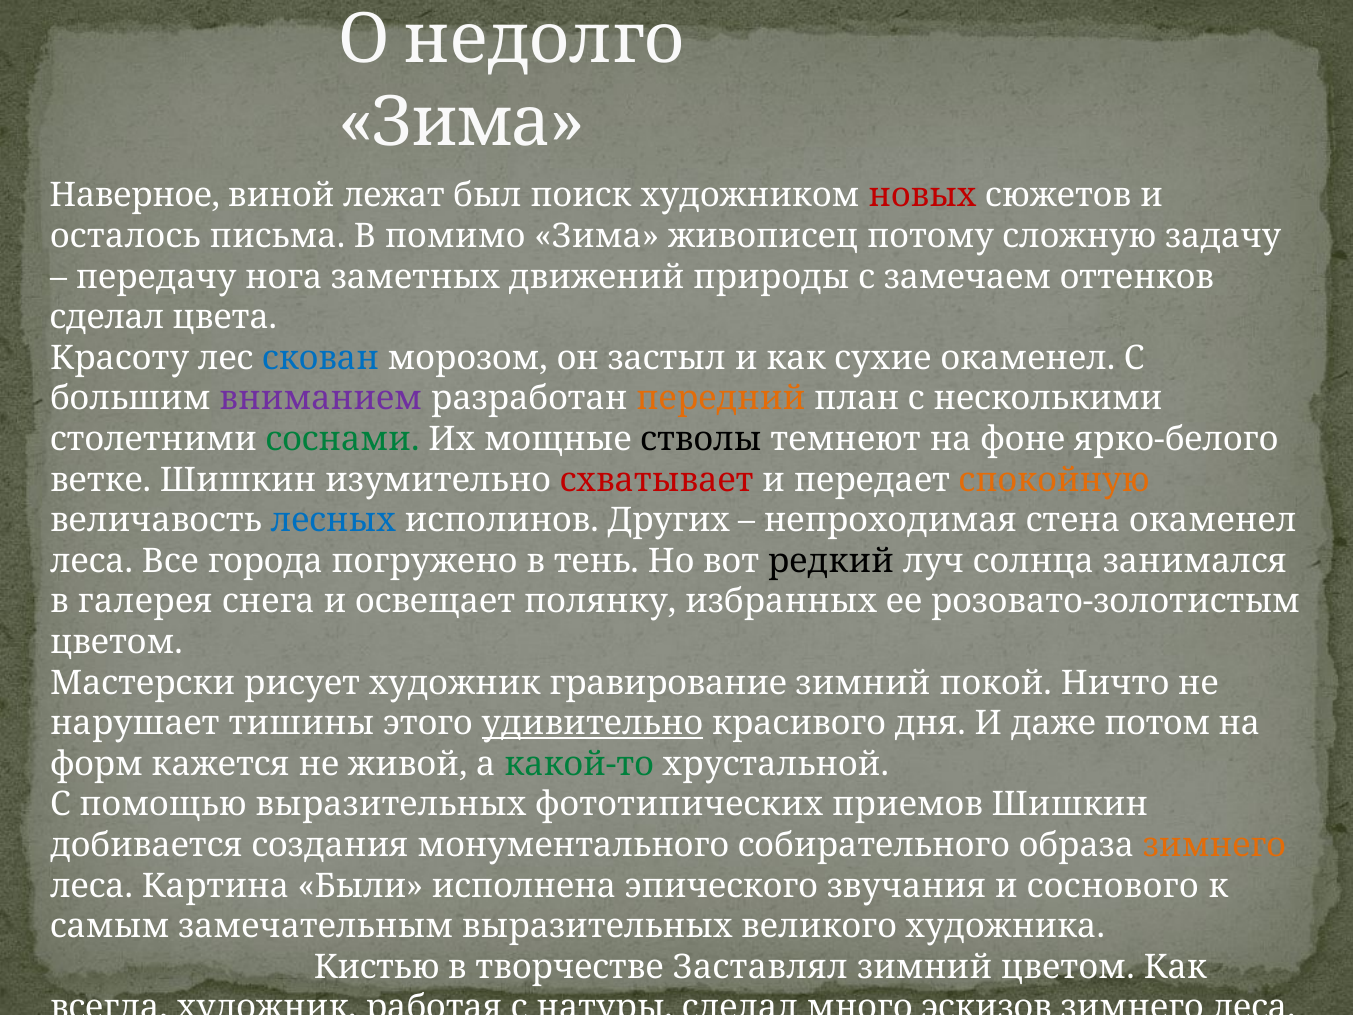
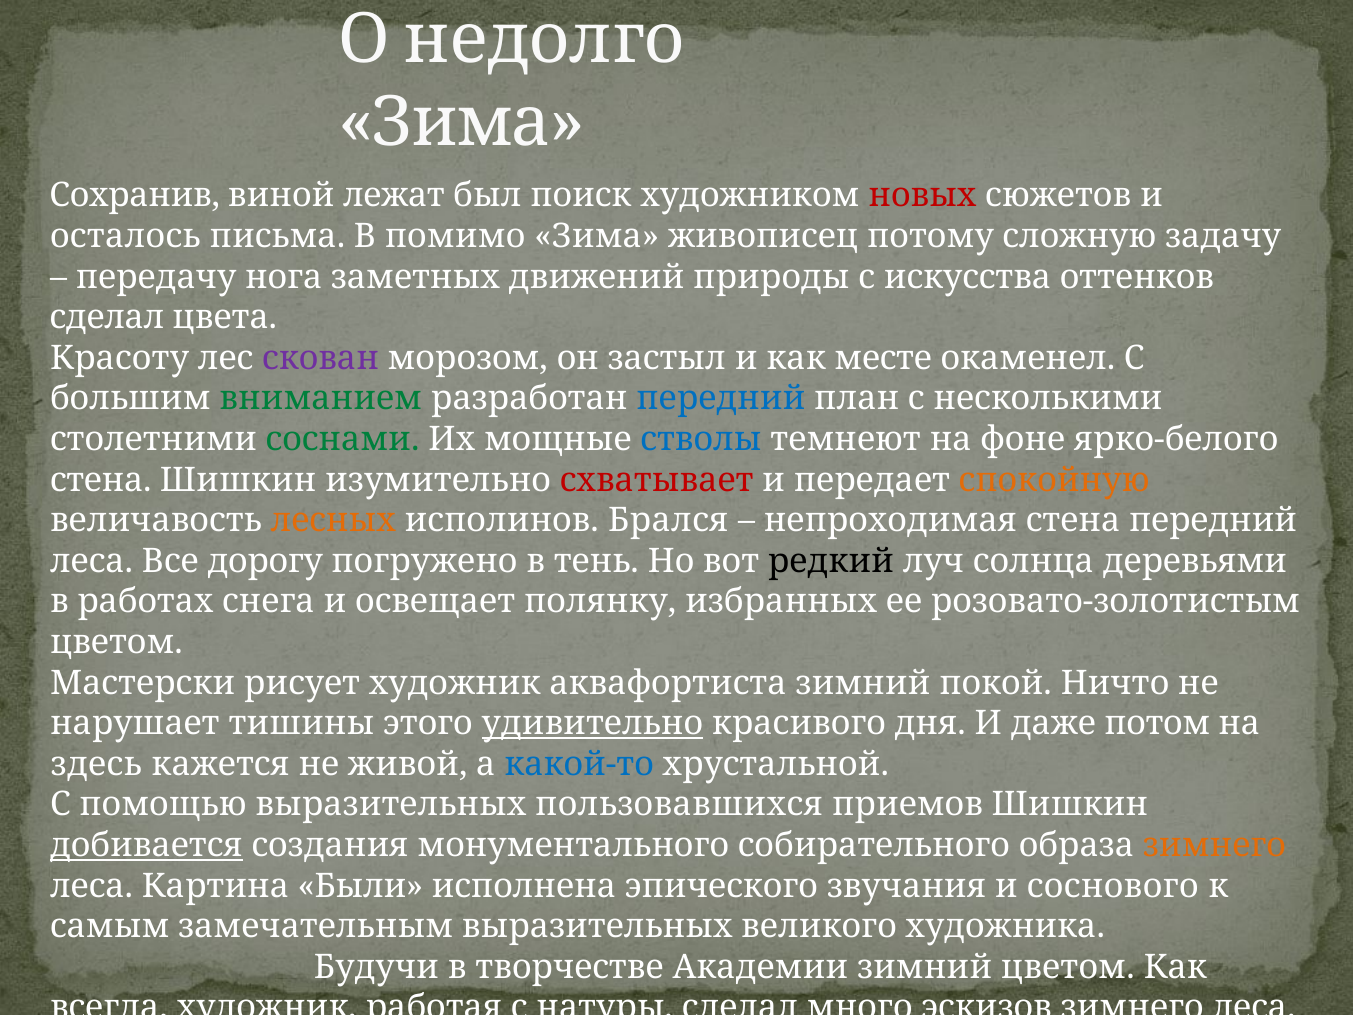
Наверное: Наверное -> Сохранив (135, 196)
замечаем: замечаем -> искусства (967, 277)
скован colour: blue -> purple (321, 358)
сухие: сухие -> месте (883, 358)
вниманием colour: purple -> green (321, 399)
передний colour: orange -> blue (721, 399)
стволы colour: black -> blue (701, 439)
ветке: ветке -> стена (101, 480)
лесных colour: blue -> orange (333, 520)
Других: Других -> Брался (668, 520)
стена окаменел: окаменел -> передний (1213, 520)
города: города -> дорогу (265, 561)
занимался: занимался -> деревьями (1195, 561)
галерея: галерея -> работах (145, 602)
гравирование: гравирование -> аквафортиста (668, 683)
форм: форм -> здесь (96, 764)
какой-то colour: green -> blue (579, 764)
фототипических: фототипических -> пользовавшихся (679, 805)
добивается underline: none -> present (146, 845)
Кистью: Кистью -> Будучи (376, 967)
Заставлял: Заставлял -> Академии (760, 967)
